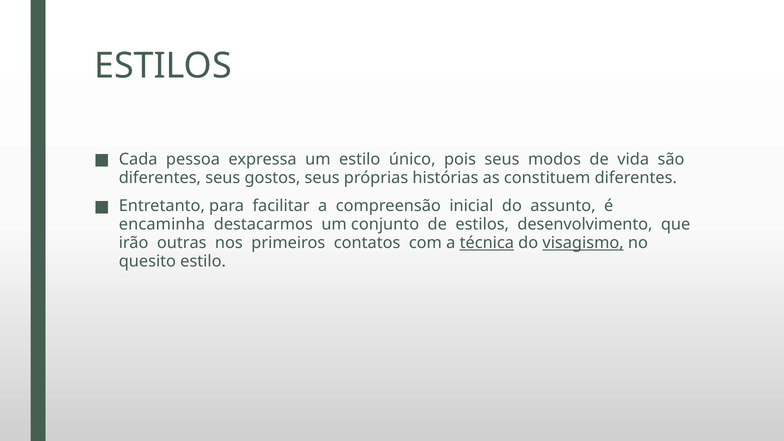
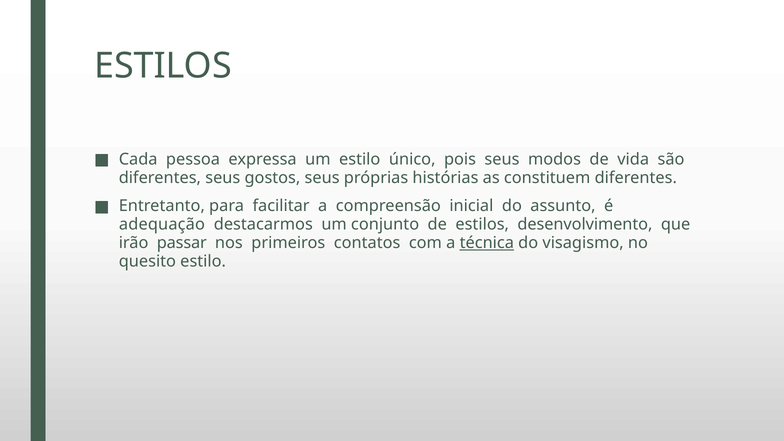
encaminha: encaminha -> adequação (162, 224)
outras: outras -> passar (182, 243)
visagismo underline: present -> none (583, 243)
